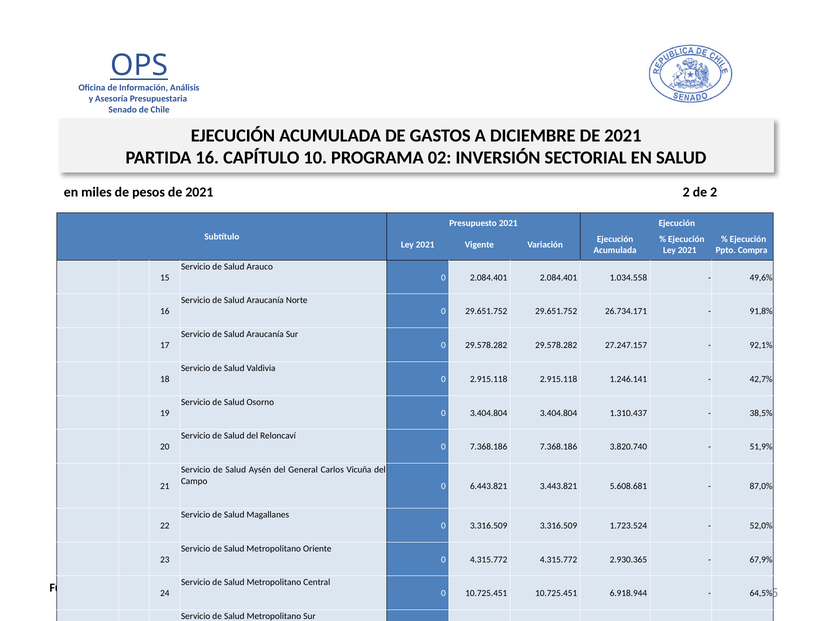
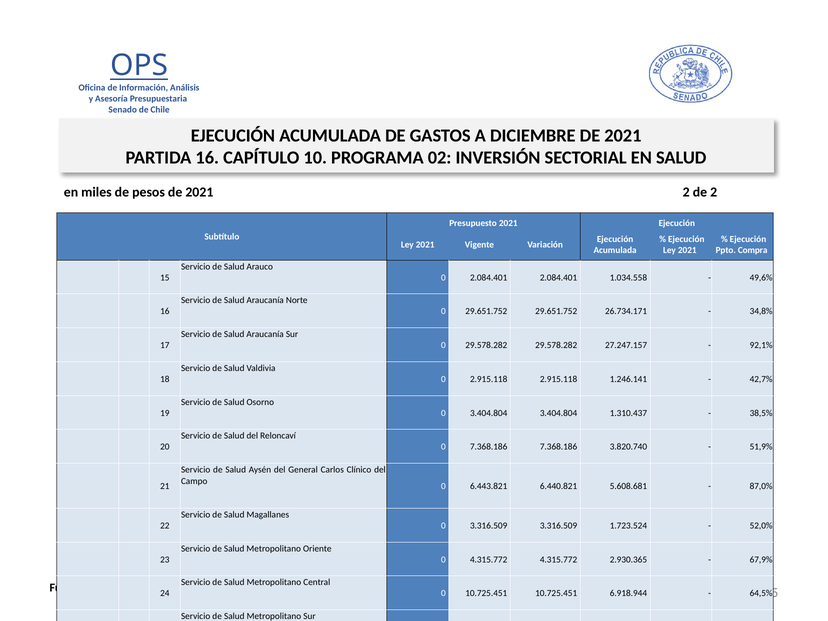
91,8%: 91,8% -> 34,8% (761, 311)
Vicuña: Vicuña -> Clínico (359, 470)
3.443.821: 3.443.821 -> 6.440.821 (559, 486)
